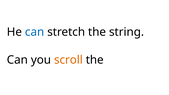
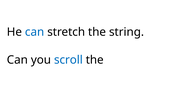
scroll colour: orange -> blue (68, 60)
